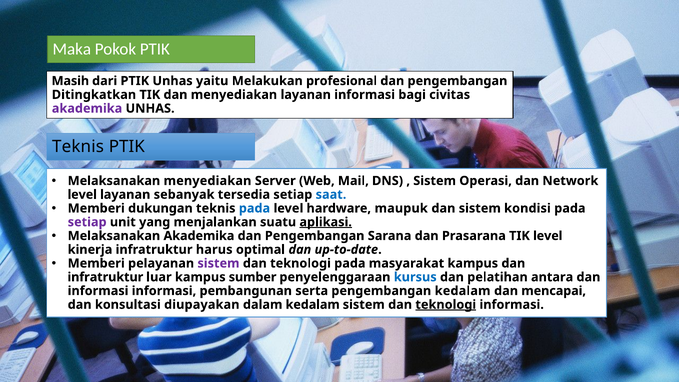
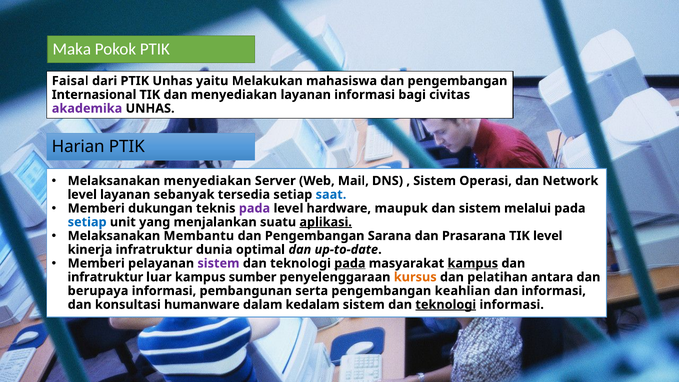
Masih: Masih -> Faisal (70, 81)
profesional: profesional -> mahasiswa (342, 81)
Ditingkatkan: Ditingkatkan -> Internasional (94, 95)
Teknis: Teknis -> Harian (78, 147)
pada colour: blue -> purple (254, 208)
kondisi: kondisi -> melalui (528, 208)
setiap colour: purple -> blue (87, 222)
Melaksanakan Akademika: Akademika -> Membantu (199, 236)
harus: harus -> dunia (214, 250)
pada underline: none -> present (350, 263)
kampus underline: none -> present (473, 263)
kursus colour: blue -> orange (415, 277)
informasi: informasi -> berupaya (98, 291)
pengembangan kedalam: kedalam -> keahlian (463, 291)
dan mencapai: mencapai -> informasi (554, 291)
diupayakan: diupayakan -> humanware (202, 305)
